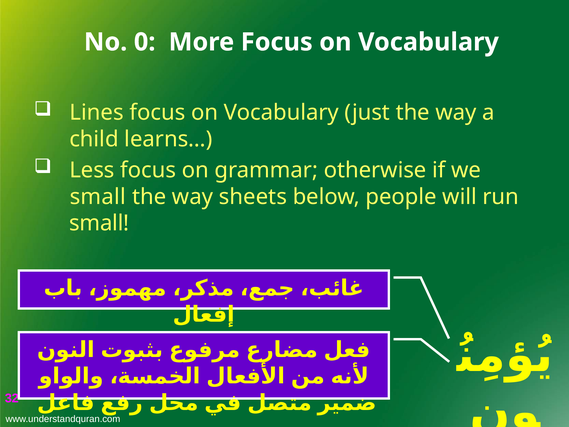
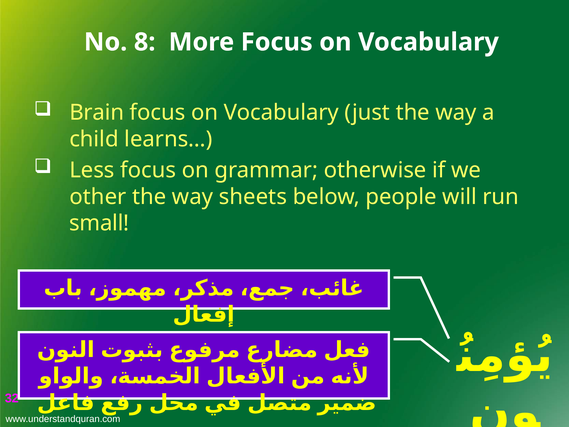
No 0: 0 -> 8 (145, 42)
Lines: Lines -> Brain (97, 112)
small: small -> other (98, 197)
